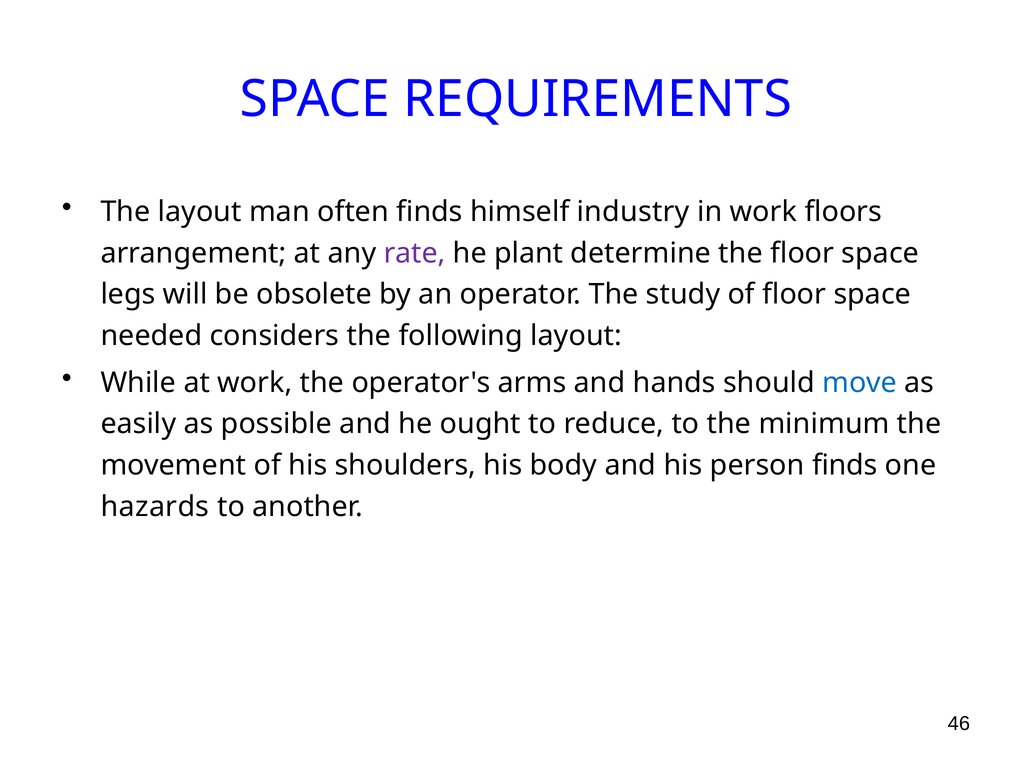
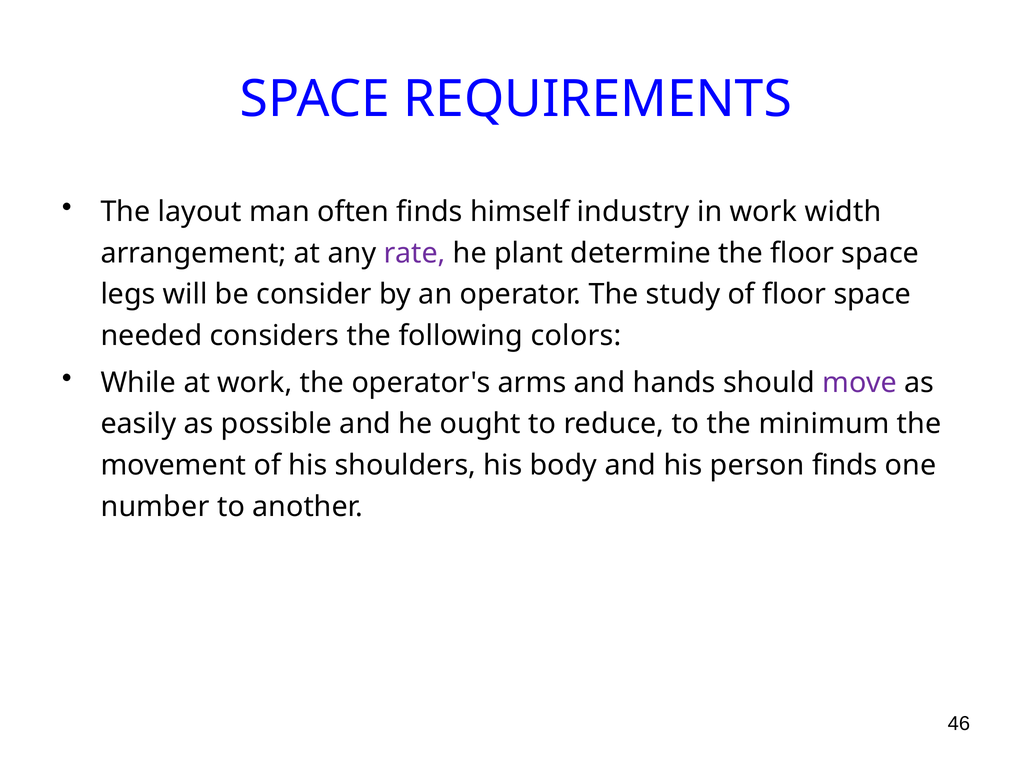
floors: floors -> width (843, 212)
obsolete: obsolete -> consider (314, 294)
following layout: layout -> colors (576, 336)
move colour: blue -> purple (860, 383)
hazards: hazards -> number (155, 507)
